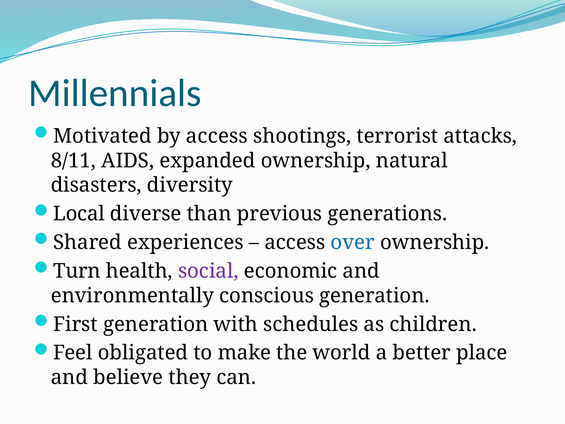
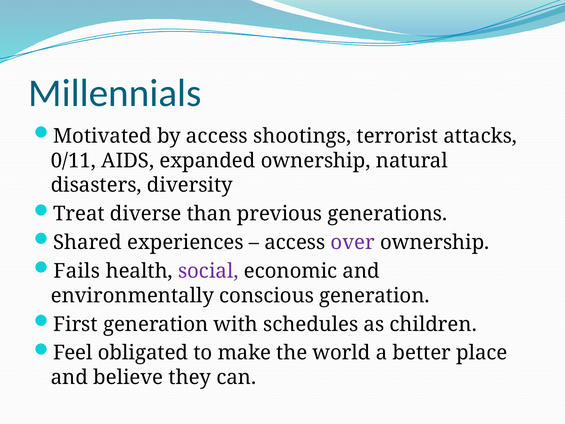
8/11: 8/11 -> 0/11 (73, 161)
Local: Local -> Treat (79, 214)
over colour: blue -> purple (353, 242)
Turn: Turn -> Fails (77, 271)
